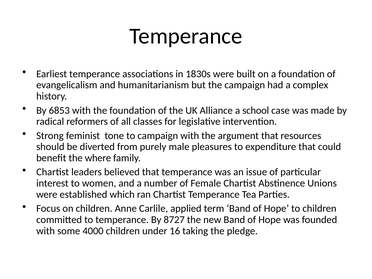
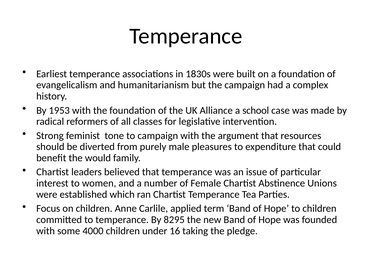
6853: 6853 -> 1953 (59, 110)
where: where -> would (98, 158)
8727: 8727 -> 8295 (174, 220)
